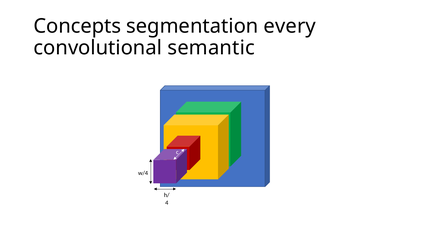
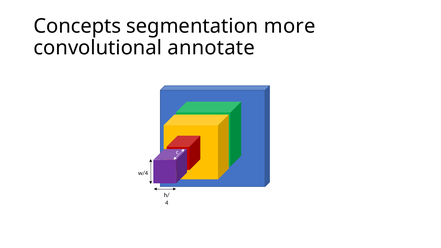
every: every -> more (290, 26)
semantic: semantic -> annotate (211, 48)
